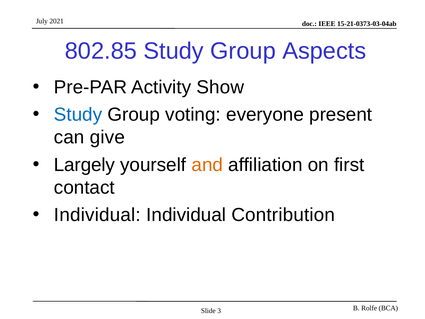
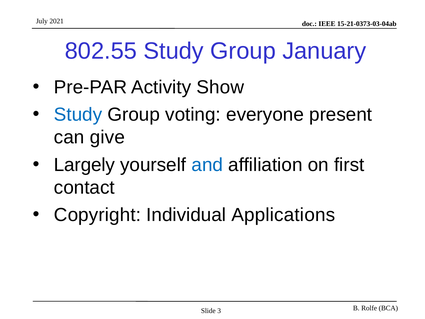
802.85: 802.85 -> 802.55 (101, 51)
Aspects: Aspects -> January (324, 51)
and colour: orange -> blue (207, 165)
Individual: Individual -> Copyright (97, 215)
Contribution: Contribution -> Applications (283, 215)
